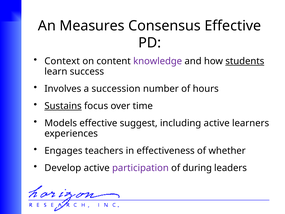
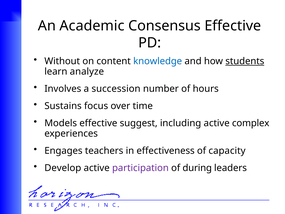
Measures: Measures -> Academic (92, 26)
Context: Context -> Without (62, 61)
knowledge colour: purple -> blue (158, 61)
success: success -> analyze (87, 71)
Sustains underline: present -> none (63, 106)
learners: learners -> complex (251, 123)
whether: whether -> capacity (227, 151)
